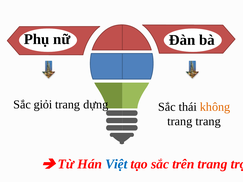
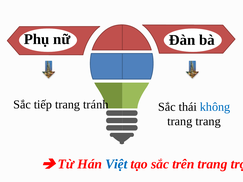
giỏi: giỏi -> tiếp (43, 105)
dựng: dựng -> tránh (96, 105)
không colour: orange -> blue (215, 107)
